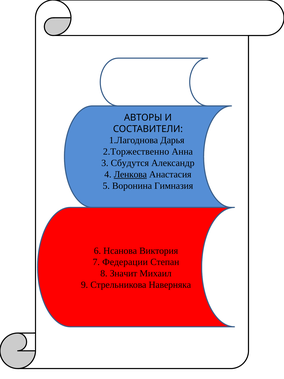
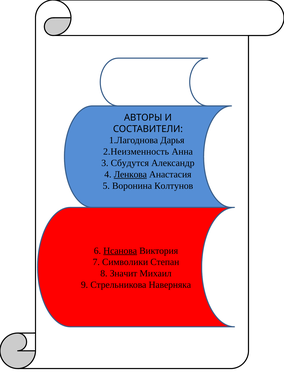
2.Торжественно: 2.Торжественно -> 2.Неизменность (136, 152)
Гимназия: Гимназия -> Колтунов (174, 186)
Нсанова underline: none -> present (120, 250)
Федерации: Федерации -> Символики (125, 262)
